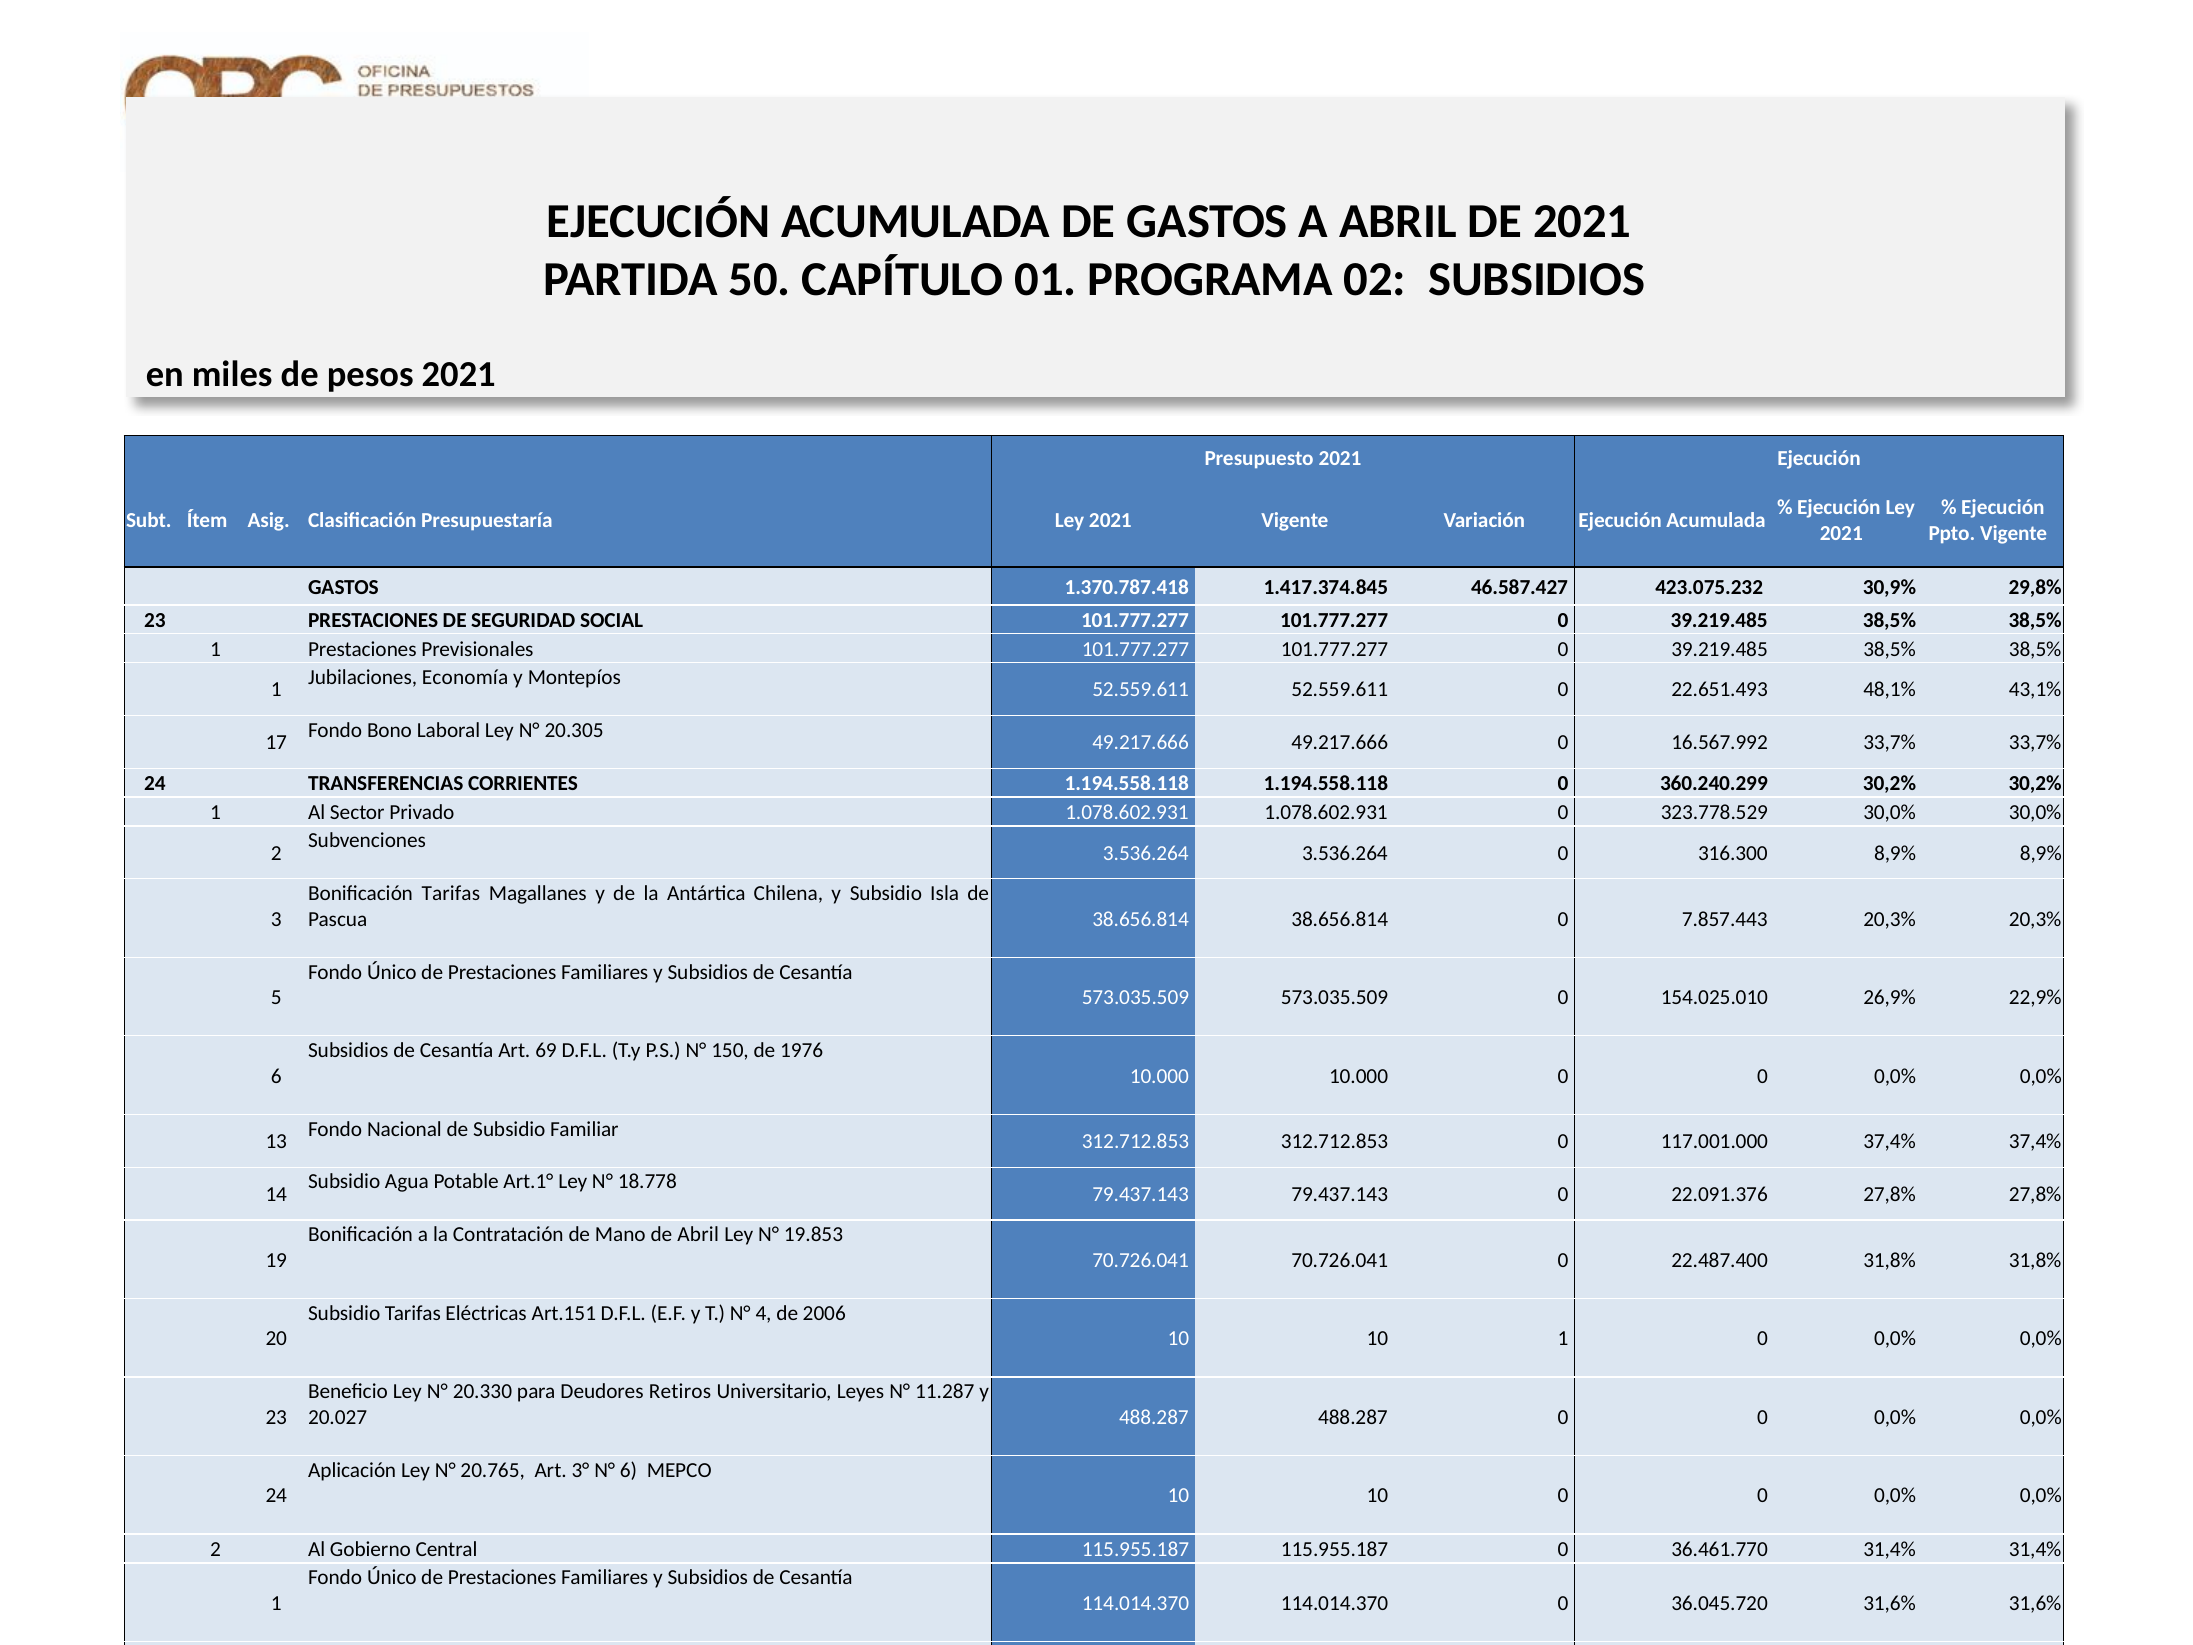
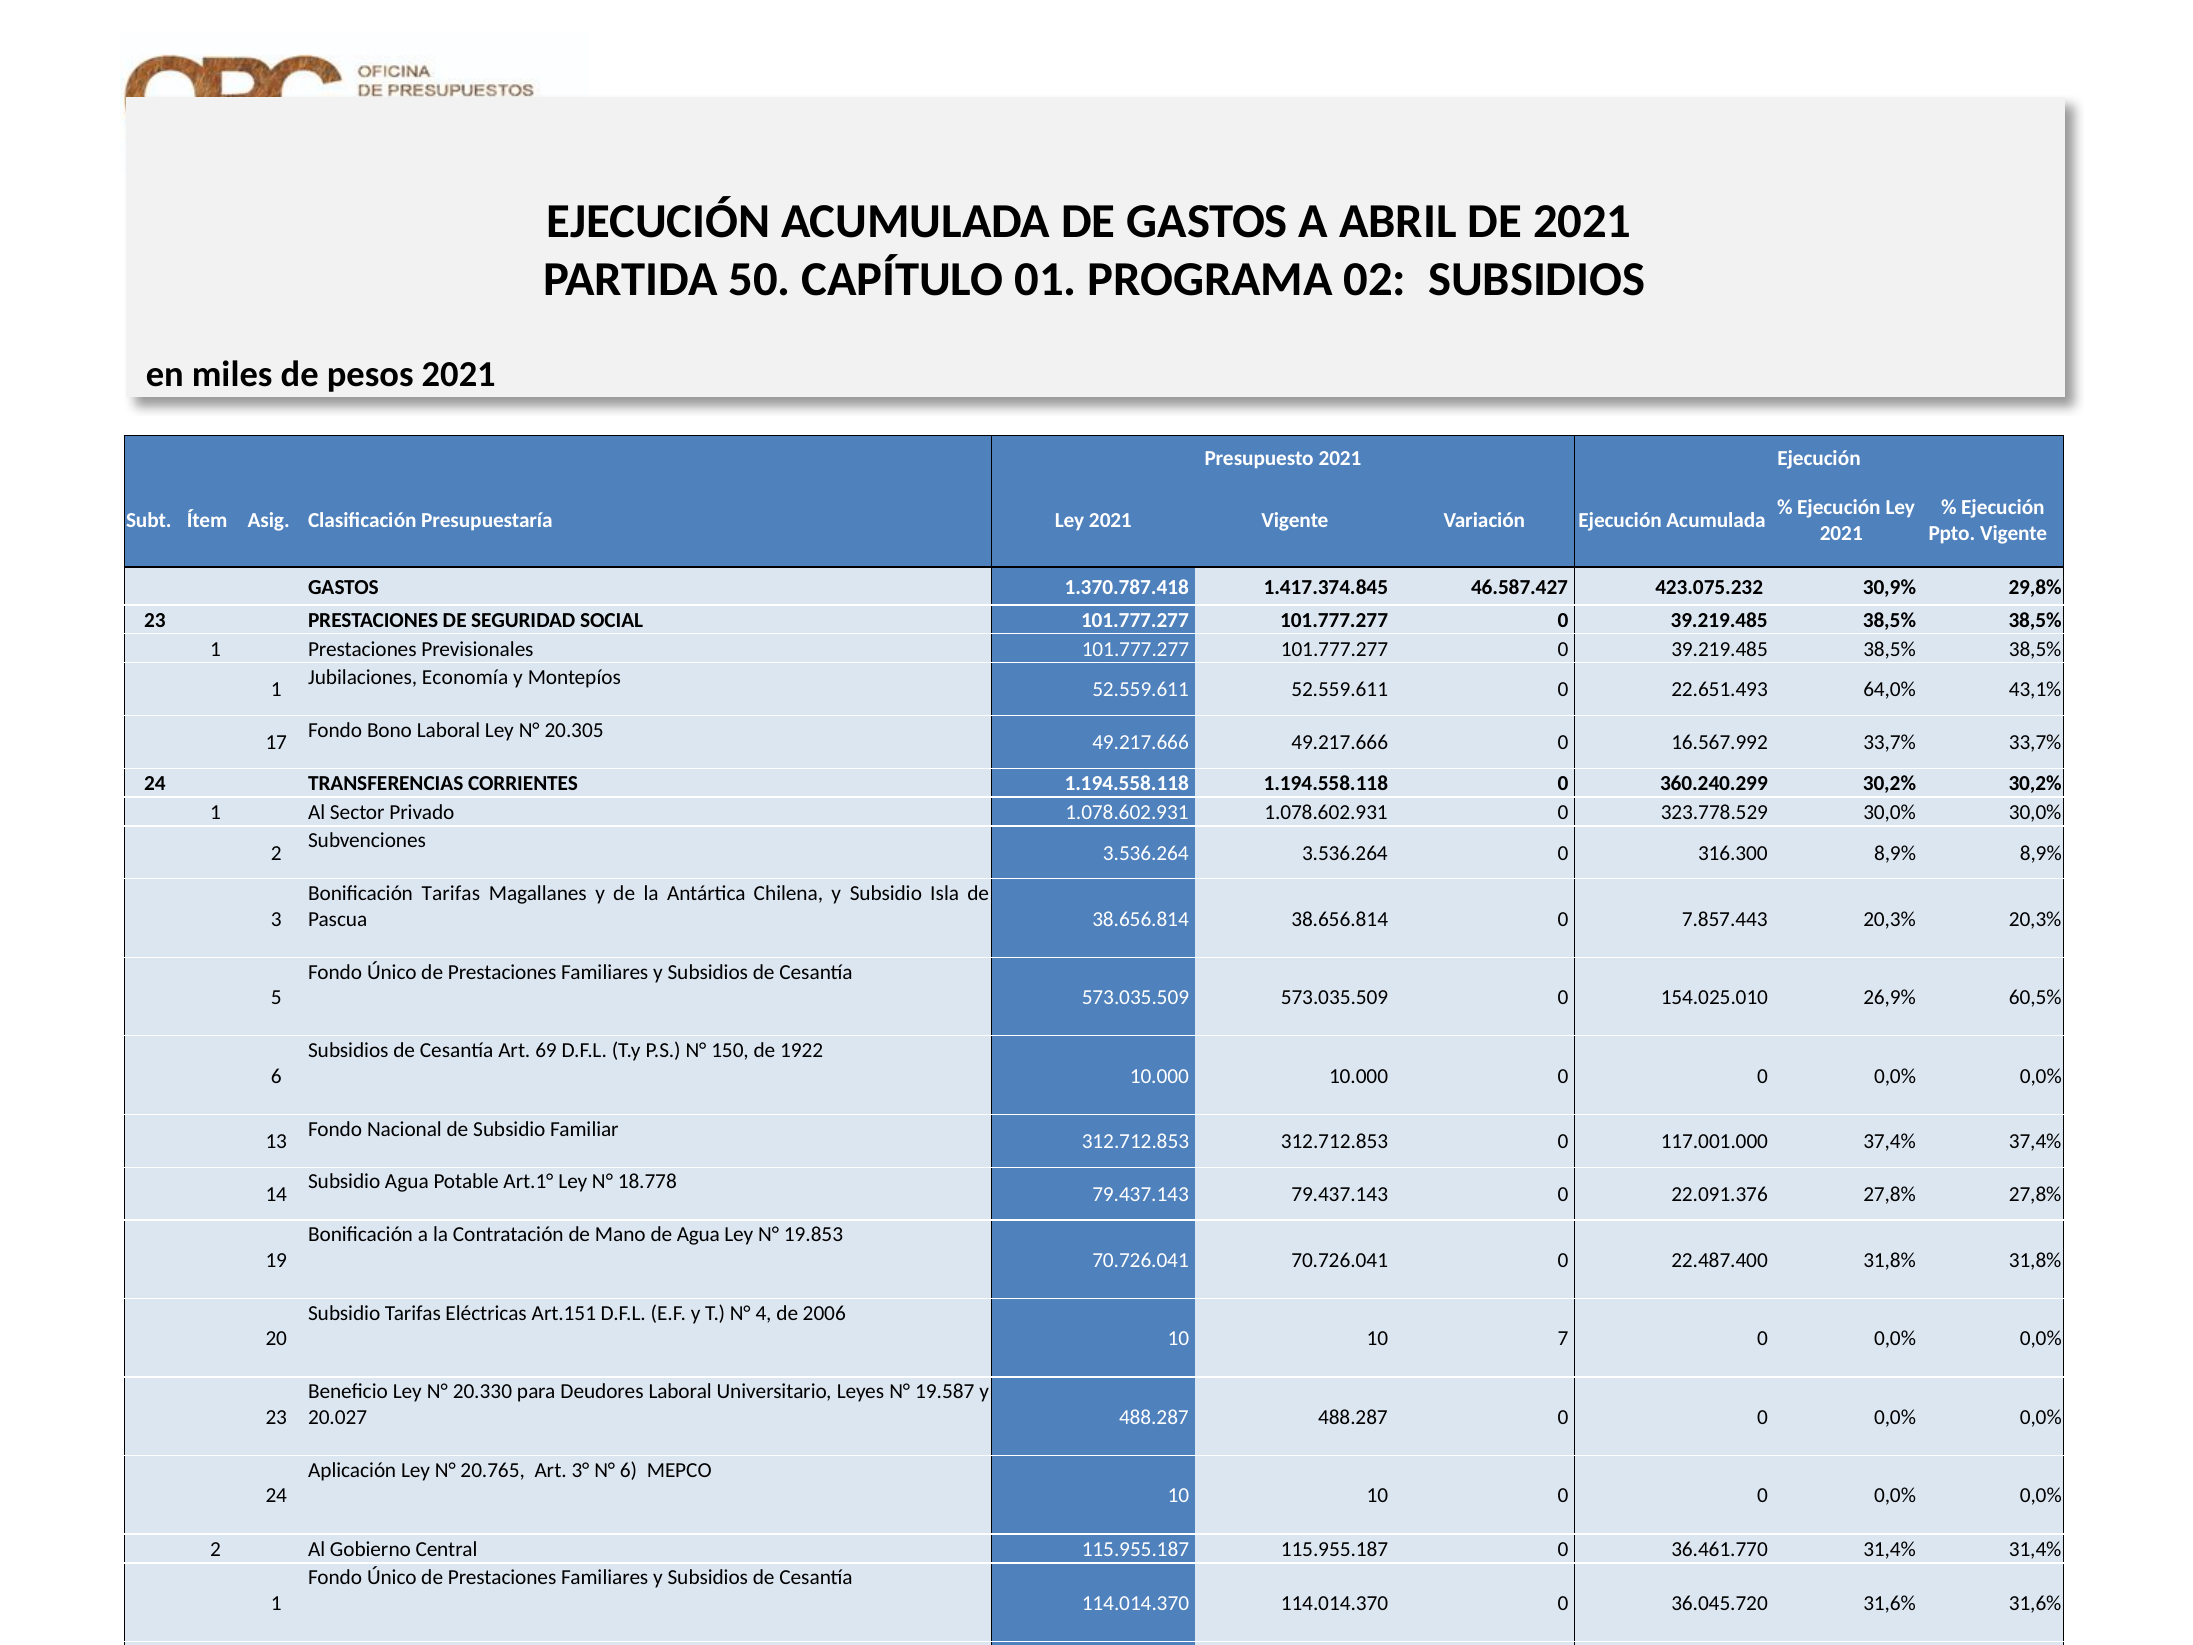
48,1%: 48,1% -> 64,0% (1890, 690)
22,9%: 22,9% -> 60,5% (2035, 997)
1976: 1976 -> 1922 (802, 1050)
de Abril: Abril -> Agua (698, 1235)
10 1: 1 -> 7 (1563, 1339)
Deudores Retiros: Retiros -> Laboral (680, 1392)
11.287: 11.287 -> 19.587 (945, 1392)
